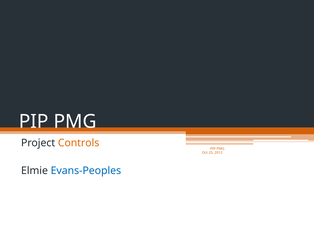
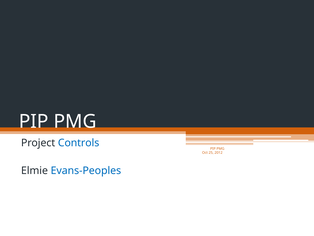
Controls colour: orange -> blue (79, 143)
